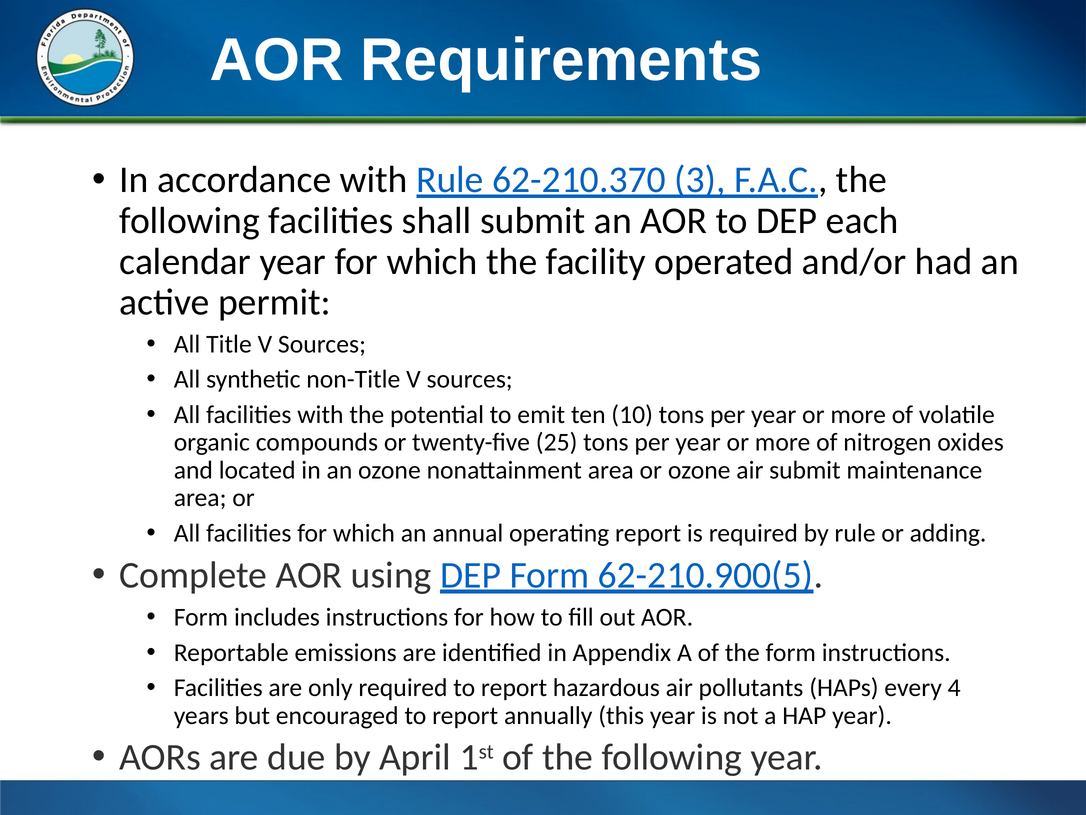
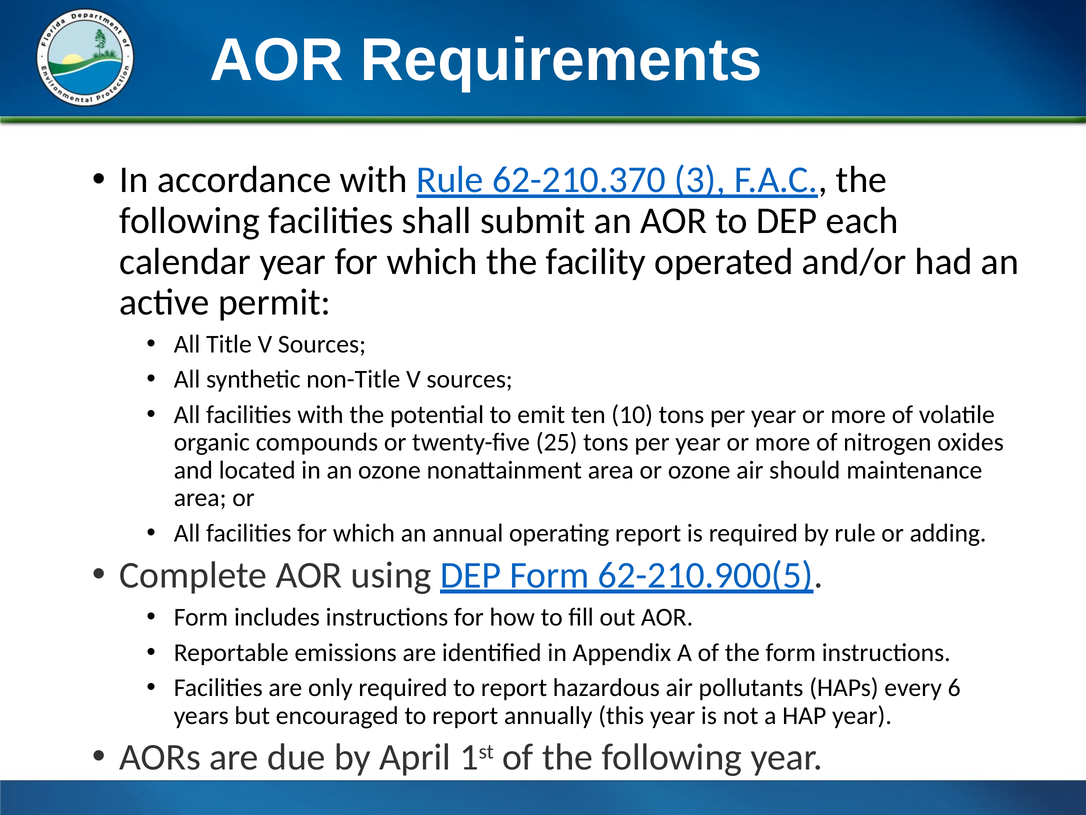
air submit: submit -> should (805, 470)
4: 4 -> 6 (954, 687)
